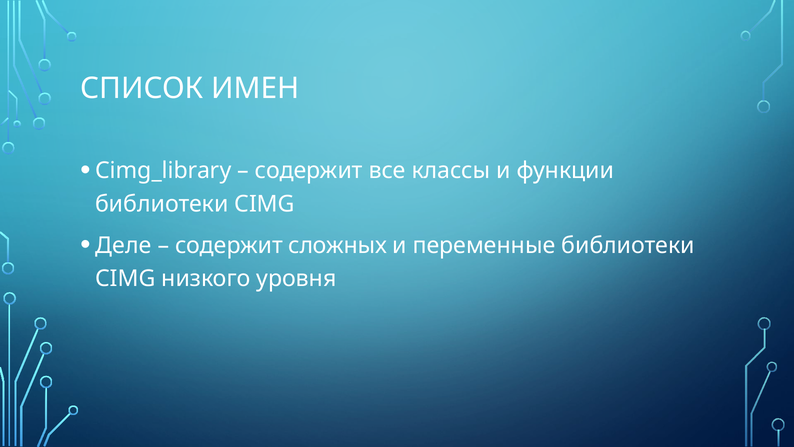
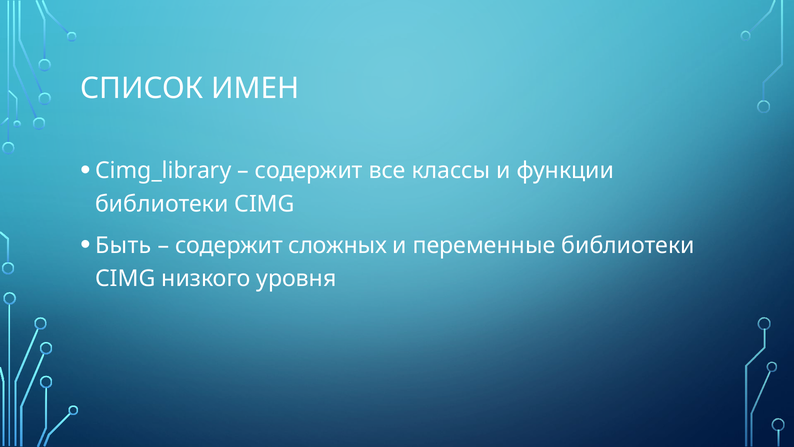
Деле: Деле -> Быть (123, 245)
